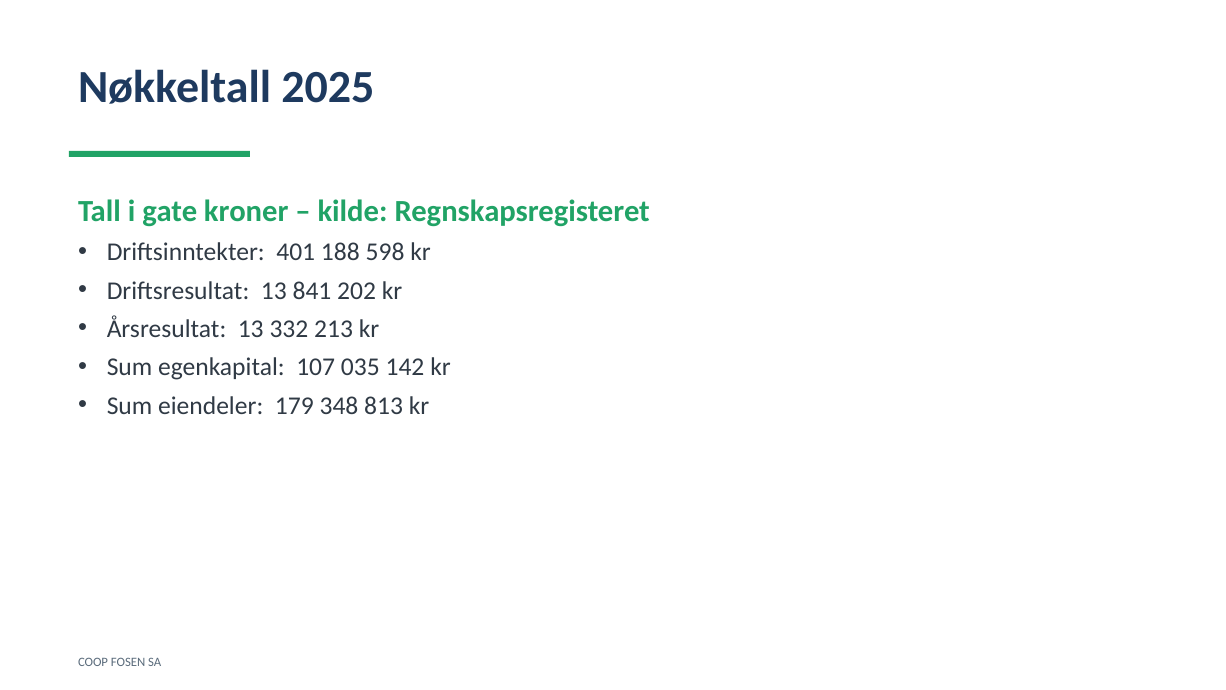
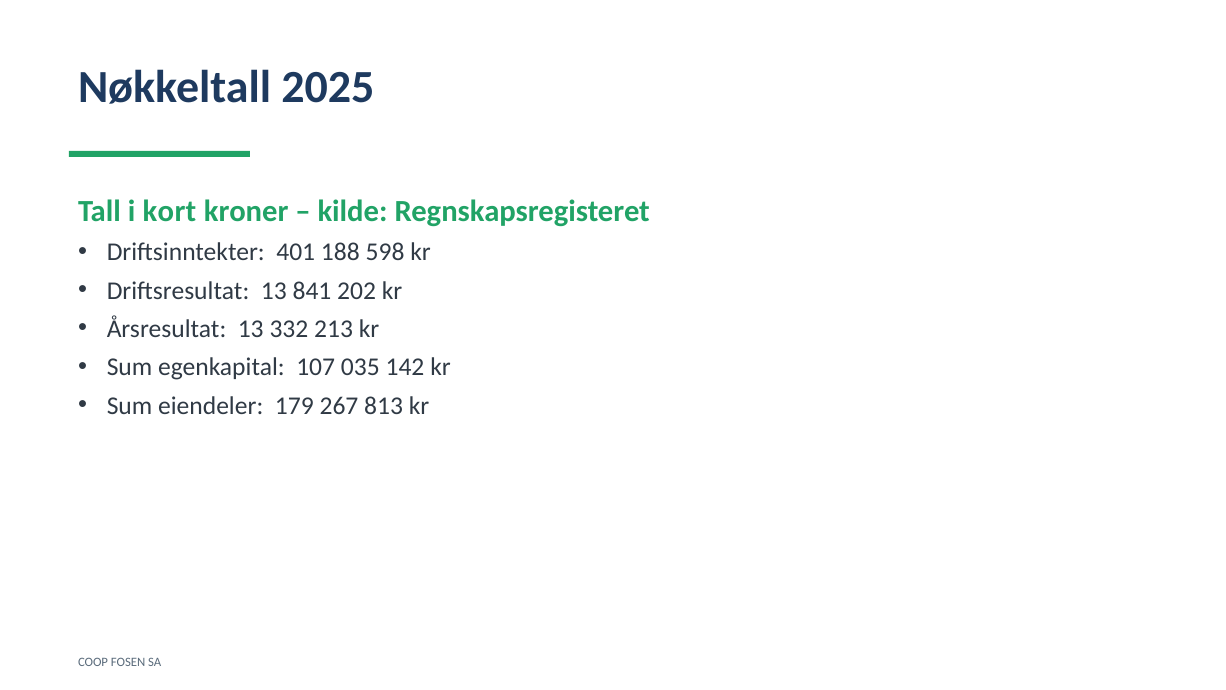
gate: gate -> kort (170, 211)
348: 348 -> 267 (339, 405)
